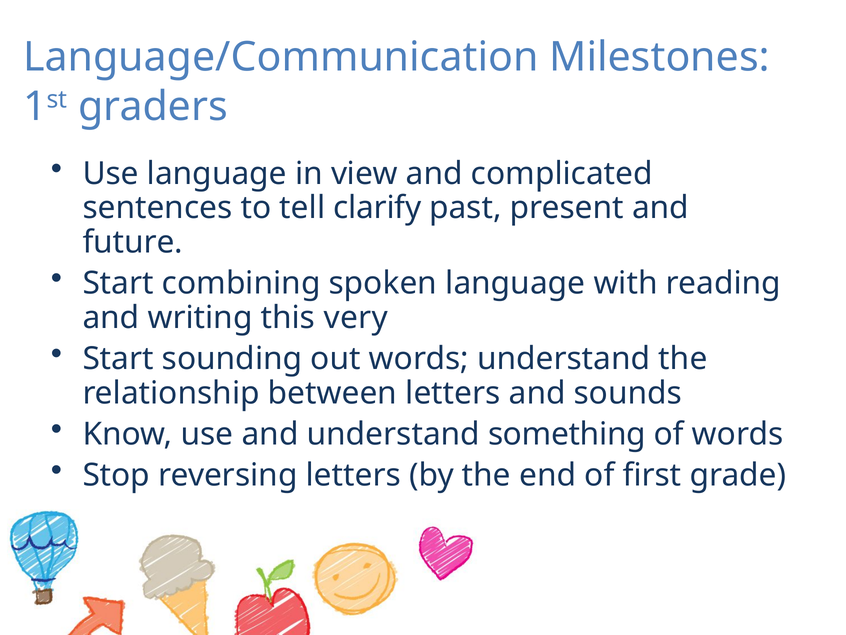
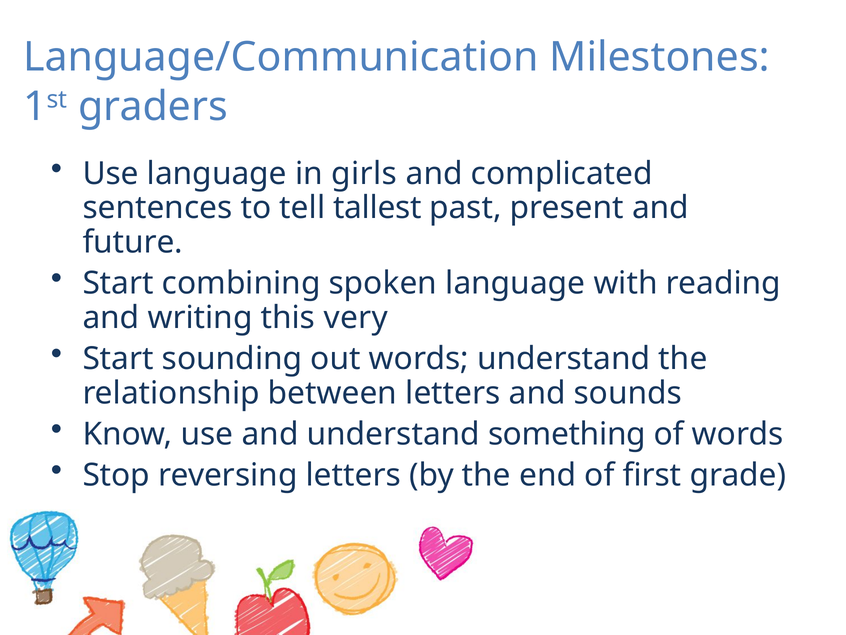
view: view -> girls (364, 174)
clarify: clarify -> tallest (377, 208)
